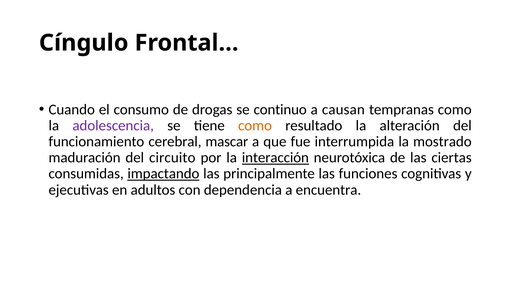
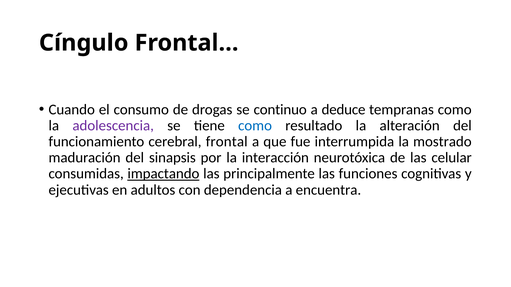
causan: causan -> deduce (344, 110)
como colour: orange -> blue (255, 126)
mascar: mascar -> frontal (227, 142)
circuito: circuito -> sinapsis (172, 158)
interacción underline: present -> none (275, 158)
ciertas: ciertas -> celular (452, 158)
